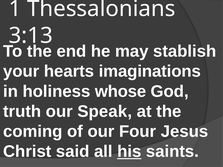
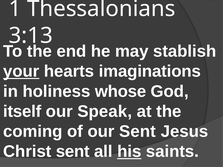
your underline: none -> present (21, 71)
truth: truth -> itself (22, 112)
our Four: Four -> Sent (138, 132)
Christ said: said -> sent (73, 152)
